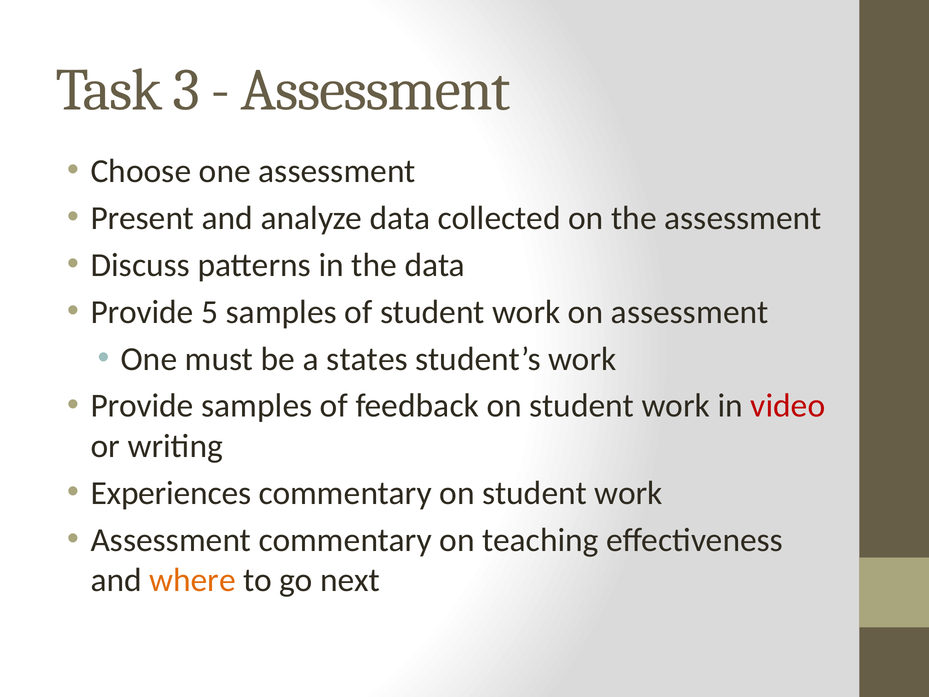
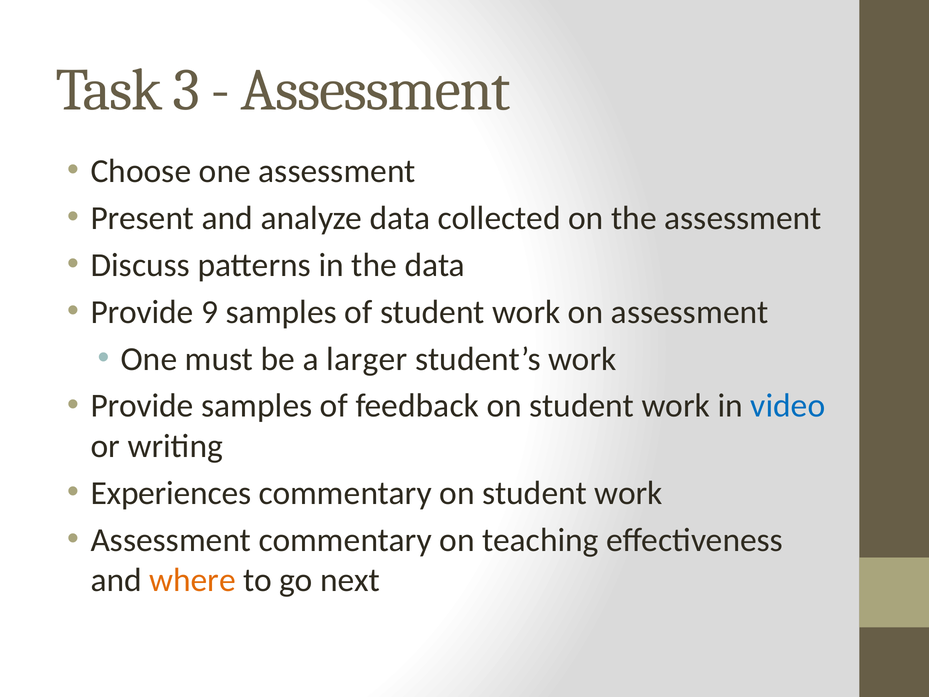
5: 5 -> 9 (210, 312)
states: states -> larger (367, 359)
video colour: red -> blue (788, 406)
